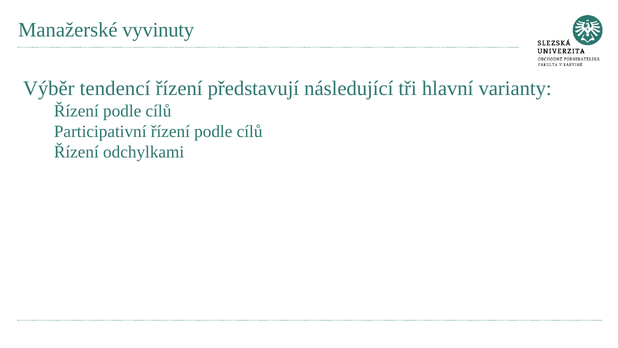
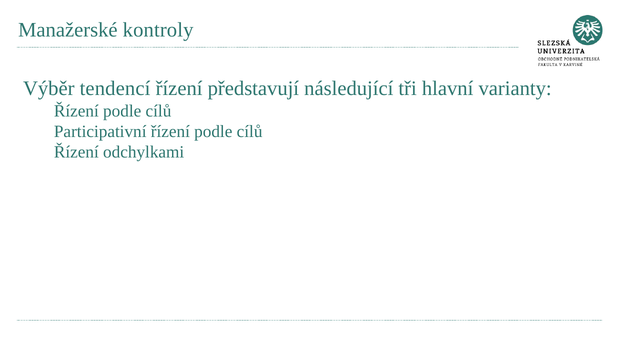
vyvinuty: vyvinuty -> kontroly (158, 30)
